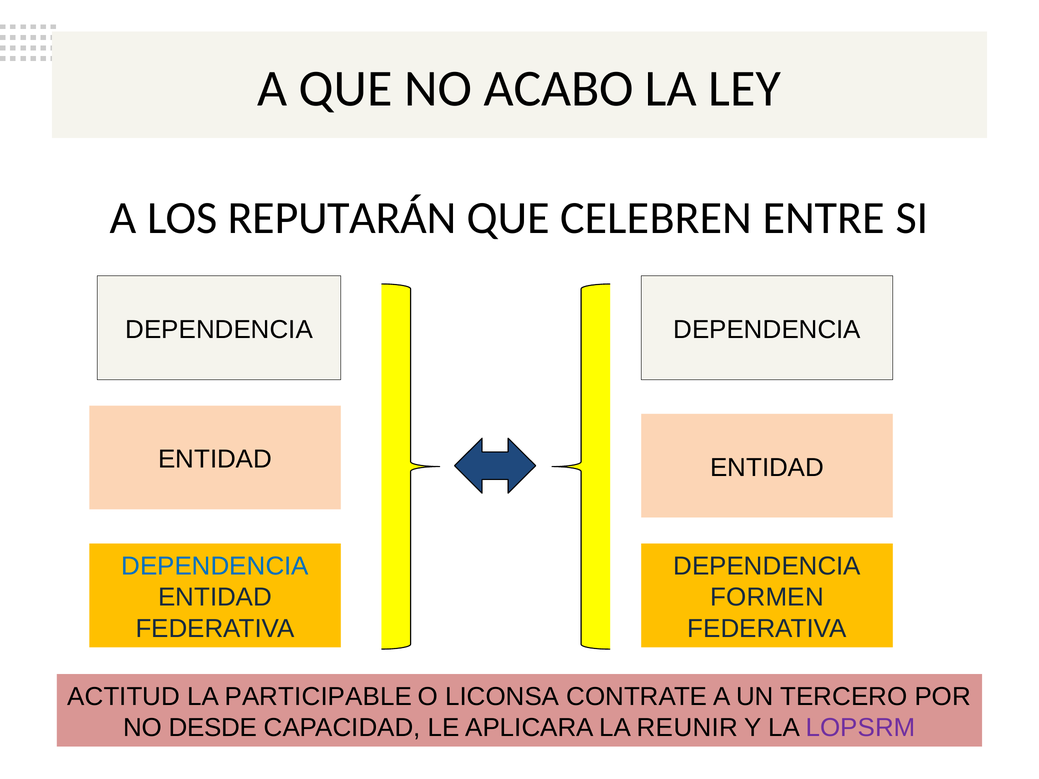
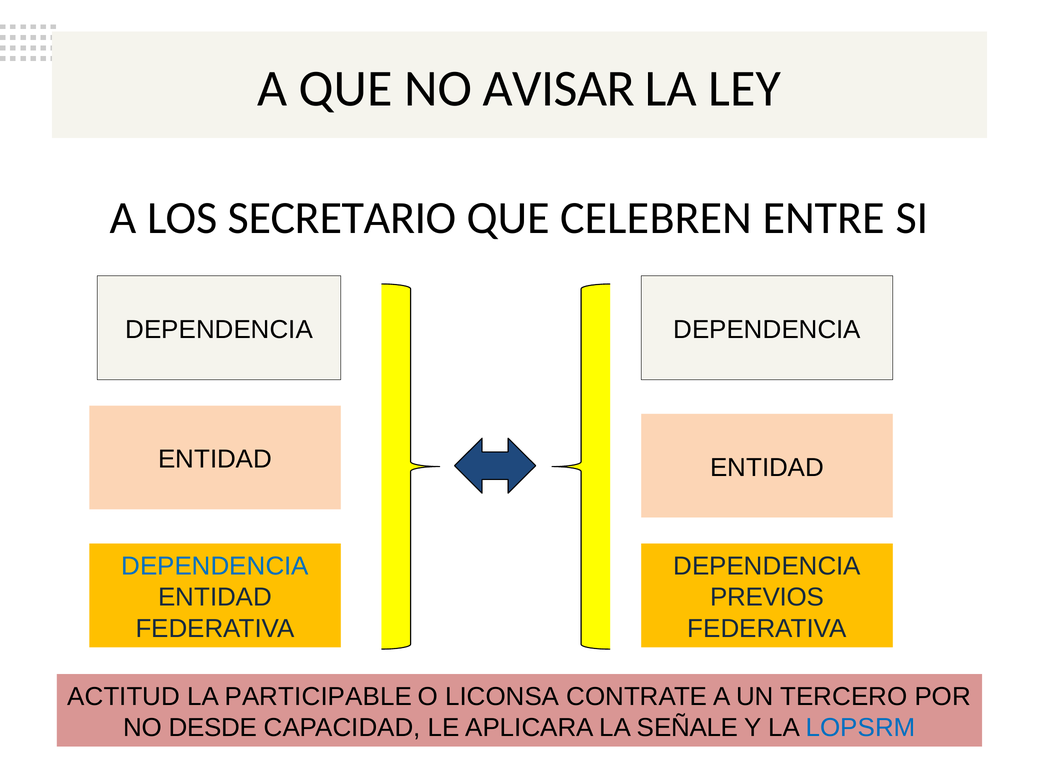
ACABO: ACABO -> AVISAR (559, 88)
REPUTARÁN: REPUTARÁN -> SECRETARIO (342, 218)
FORMEN: FORMEN -> PREVIOS (767, 597)
REUNIR: REUNIR -> SEÑALE (688, 728)
LOPSRM colour: purple -> blue (861, 728)
